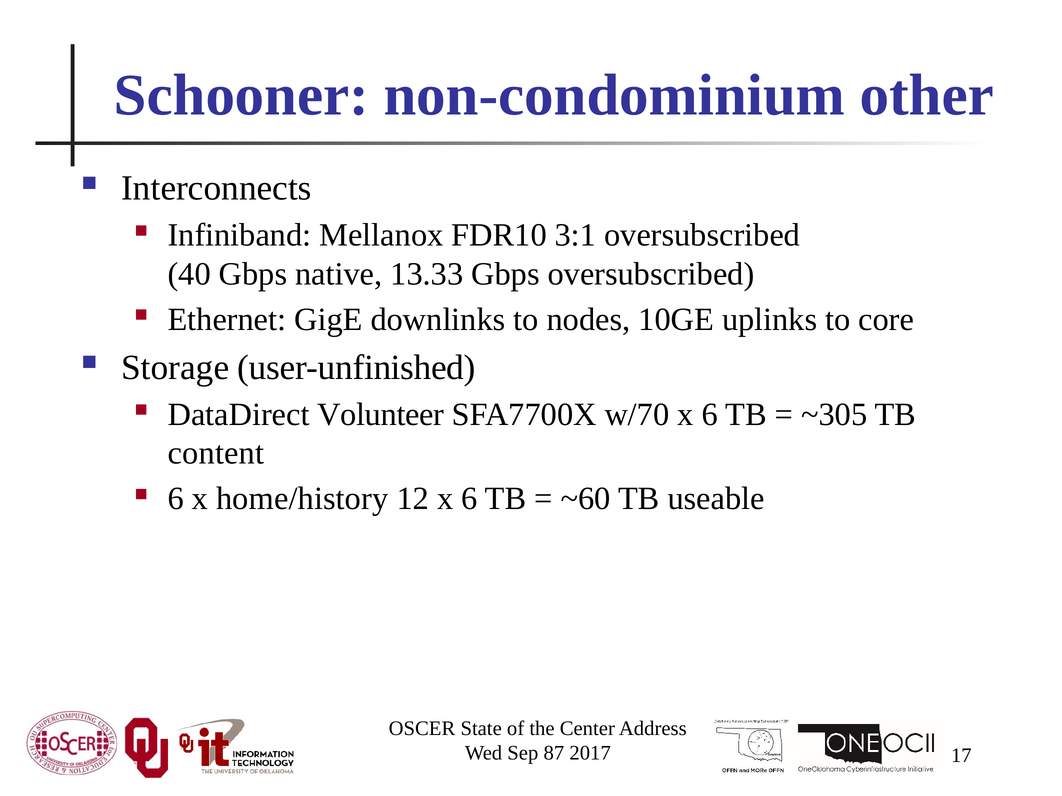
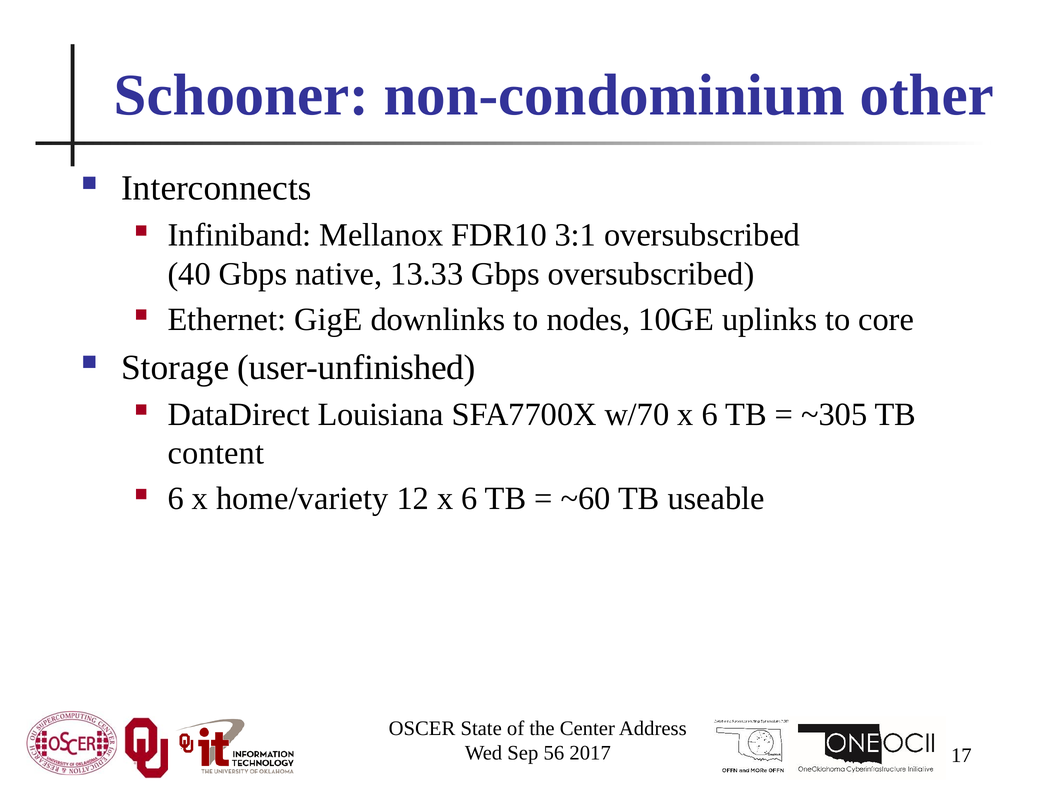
Volunteer: Volunteer -> Louisiana (381, 415)
home/history: home/history -> home/variety (302, 499)
87: 87 -> 56 (554, 754)
